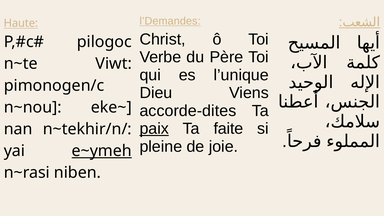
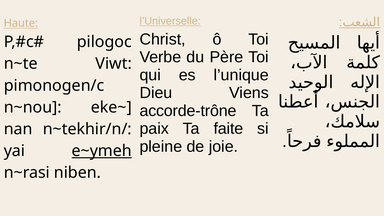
l’Demandes: l’Demandes -> l’Universelle (170, 21)
accorde-dites: accorde-dites -> accorde-trône (188, 111)
paix underline: present -> none (154, 129)
